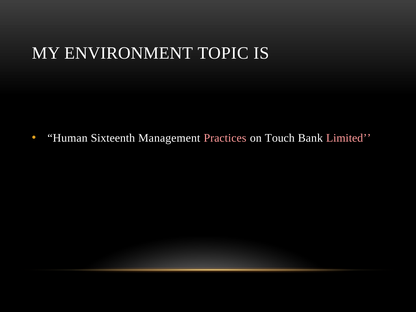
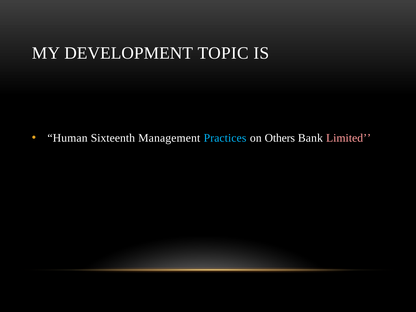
ENVIRONMENT: ENVIRONMENT -> DEVELOPMENT (129, 53)
Practices colour: pink -> light blue (225, 138)
Touch: Touch -> Others (280, 138)
